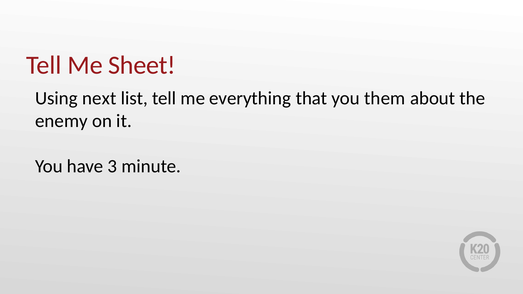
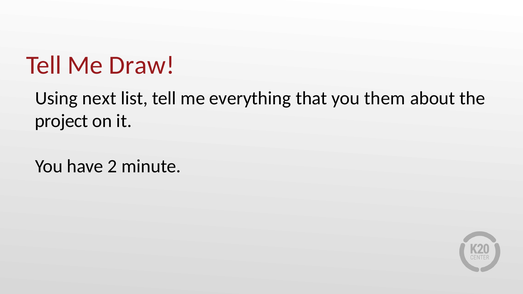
Sheet: Sheet -> Draw (142, 65)
enemy: enemy -> project (62, 121)
3: 3 -> 2 (112, 166)
